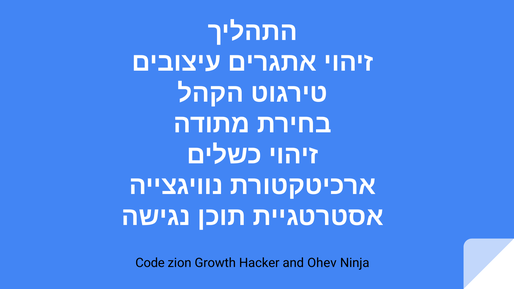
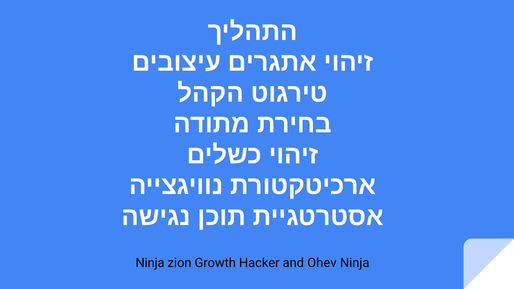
Code: Code -> Ninja (150, 263)
